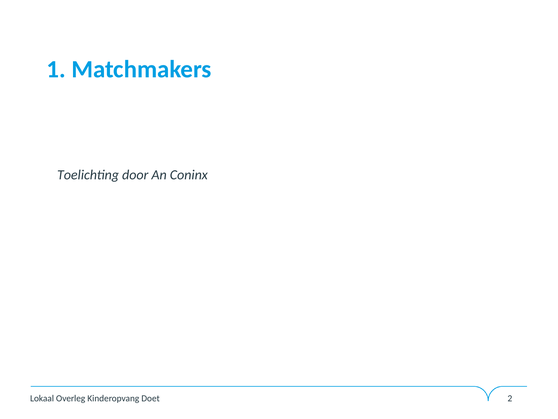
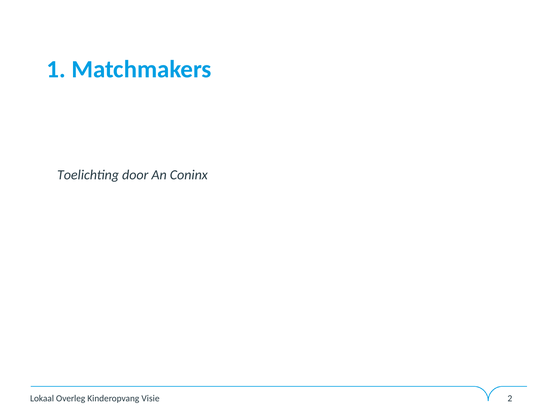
Doet: Doet -> Visie (151, 398)
